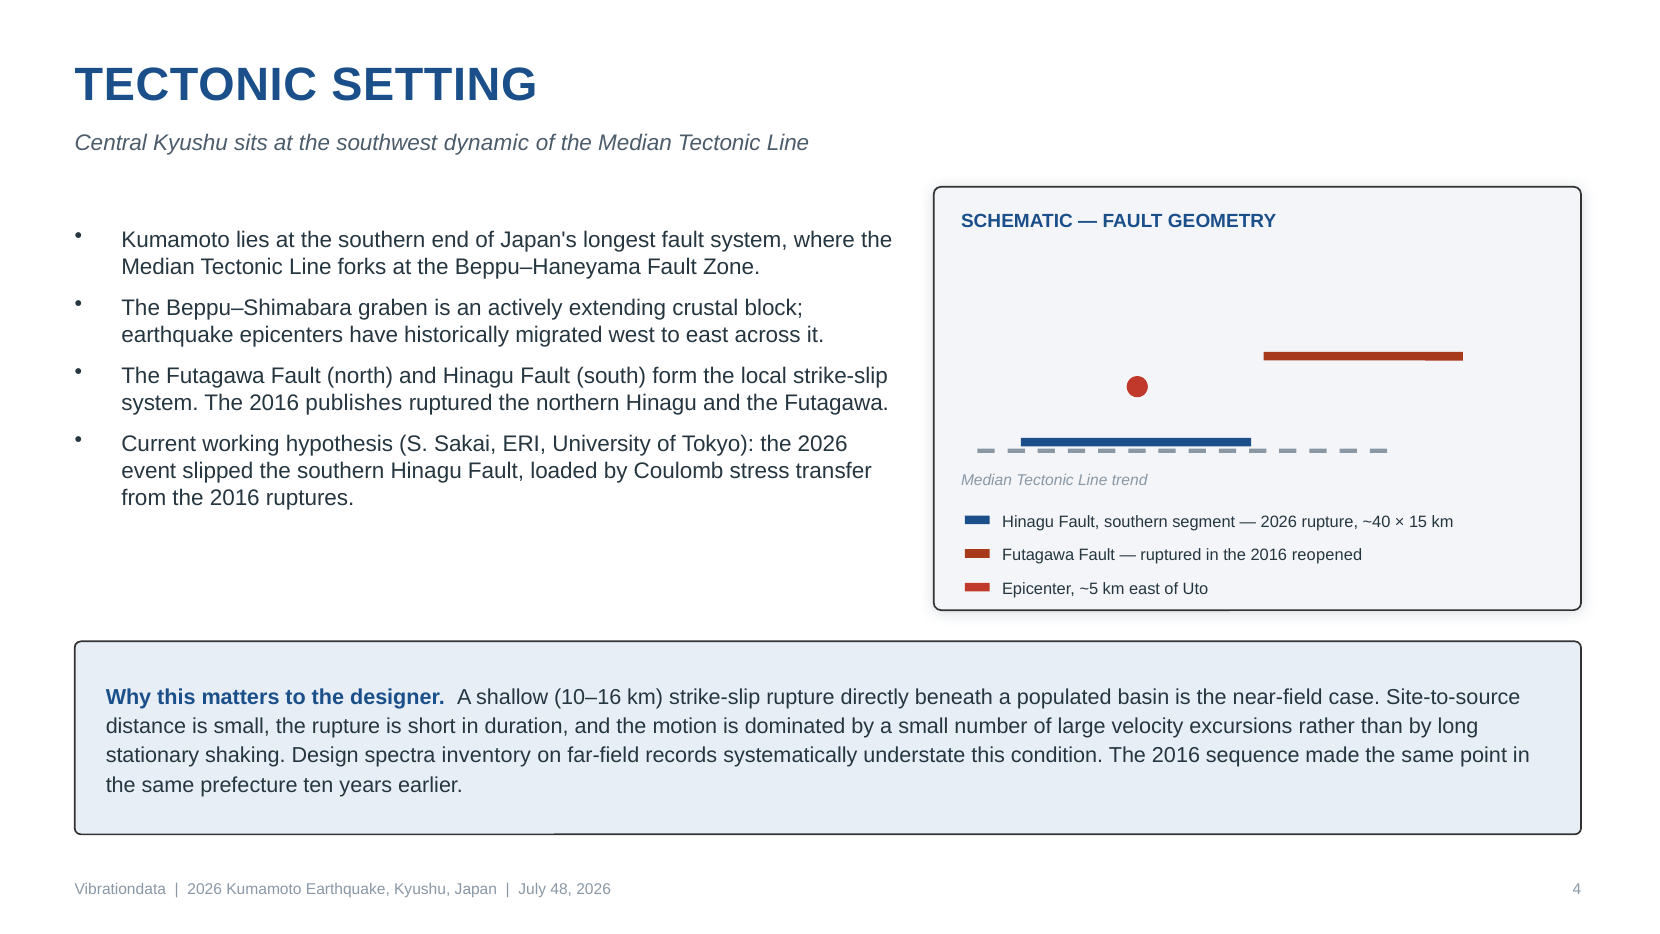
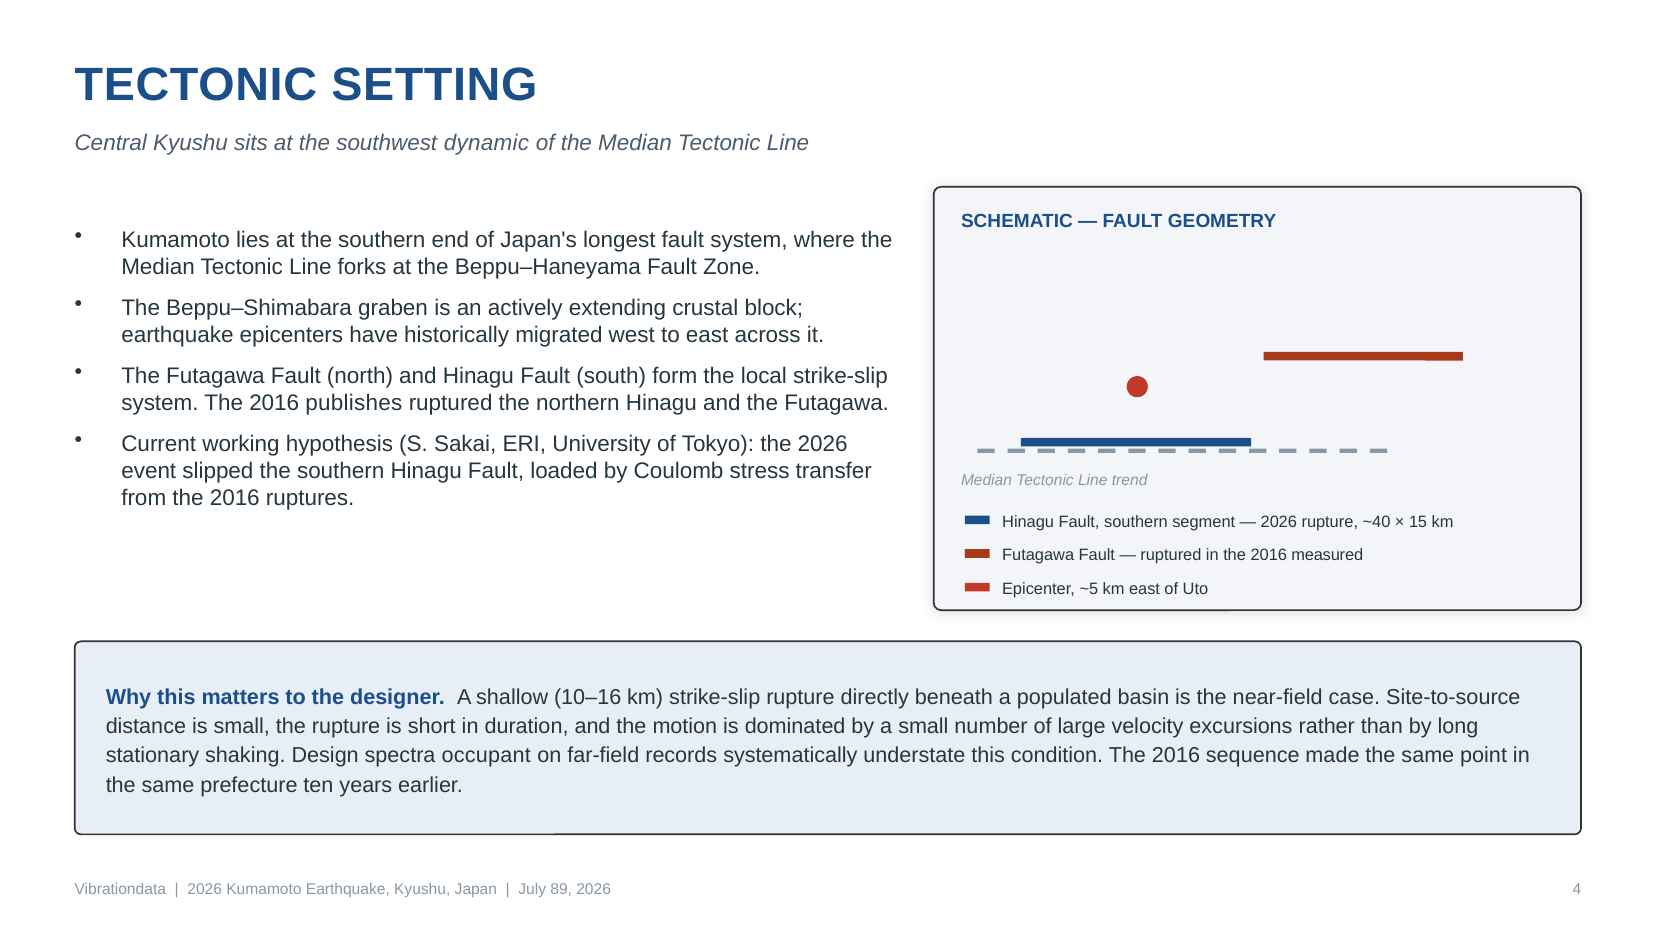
reopened: reopened -> measured (1327, 555)
inventory: inventory -> occupant (486, 756)
48: 48 -> 89 (561, 889)
